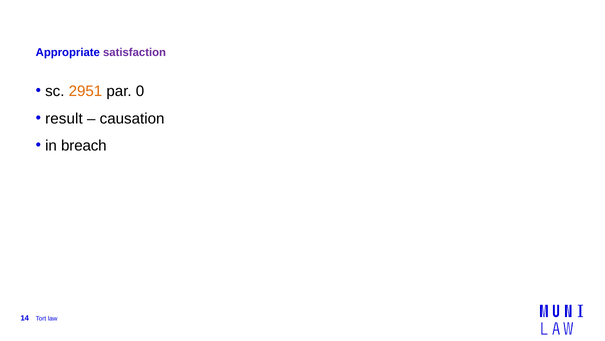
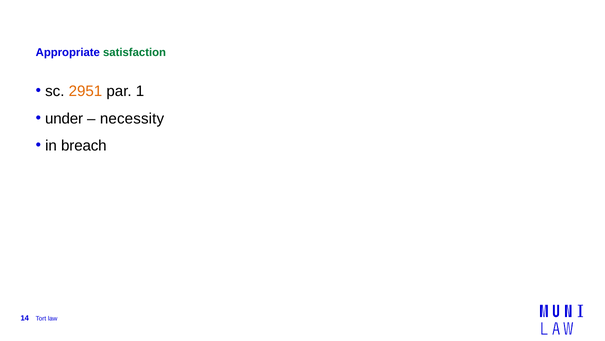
satisfaction colour: purple -> green (135, 52)
0: 0 -> 1 (140, 91)
result: result -> under (64, 118)
causation: causation -> necessity (132, 118)
